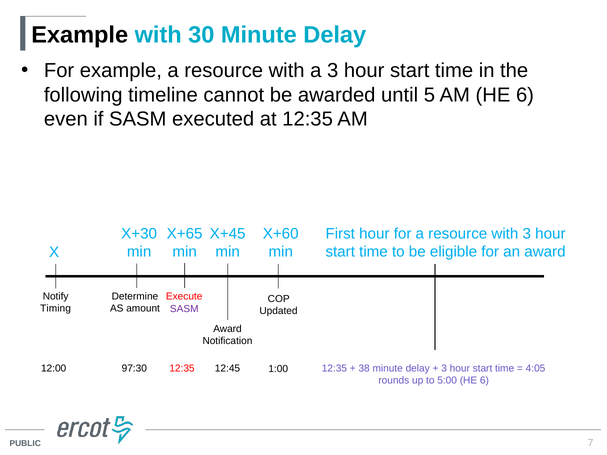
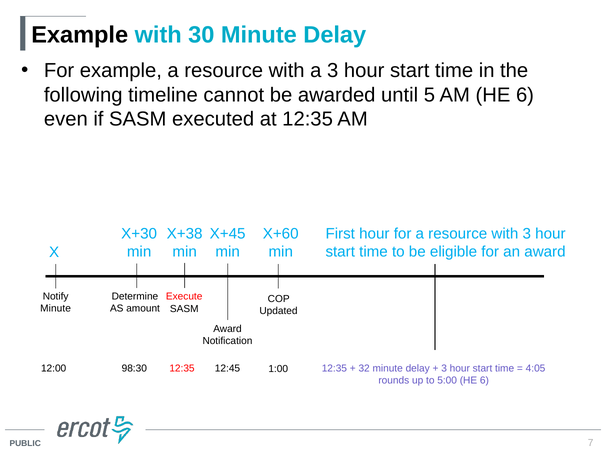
X+65: X+65 -> X+38 (185, 234)
Timing: Timing -> Minute (56, 309)
SASM colour: purple -> black (184, 309)
97:30: 97:30 -> 98:30 (134, 369)
38: 38 -> 32 (364, 369)
